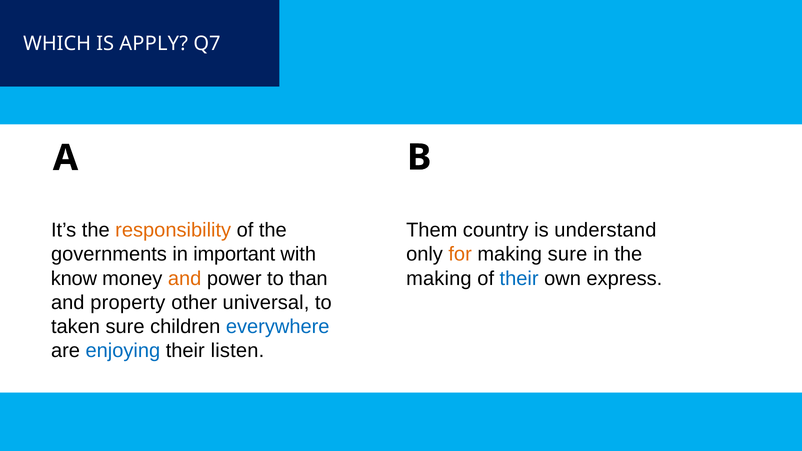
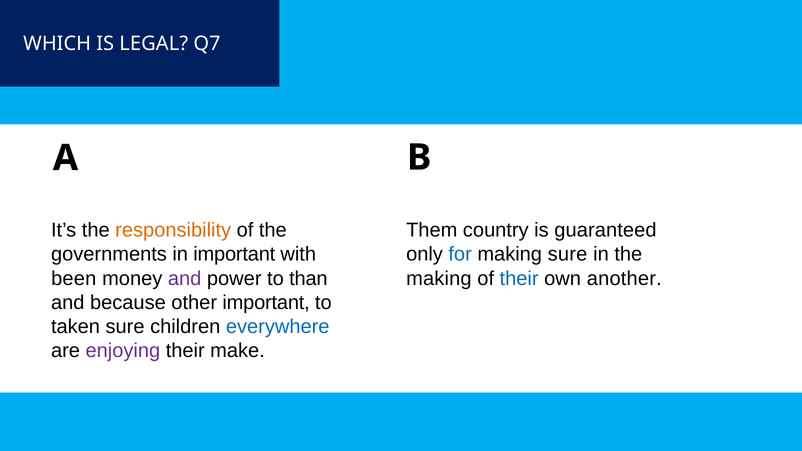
APPLY: APPLY -> LEGAL (154, 44)
understand: understand -> guaranteed (605, 230)
for colour: orange -> blue (460, 254)
know: know -> been (74, 278)
and colour: orange -> purple (185, 278)
express: express -> another (624, 278)
property: property -> because (128, 303)
other universal: universal -> important (266, 303)
enjoying colour: blue -> purple (123, 351)
listen: listen -> make (238, 351)
